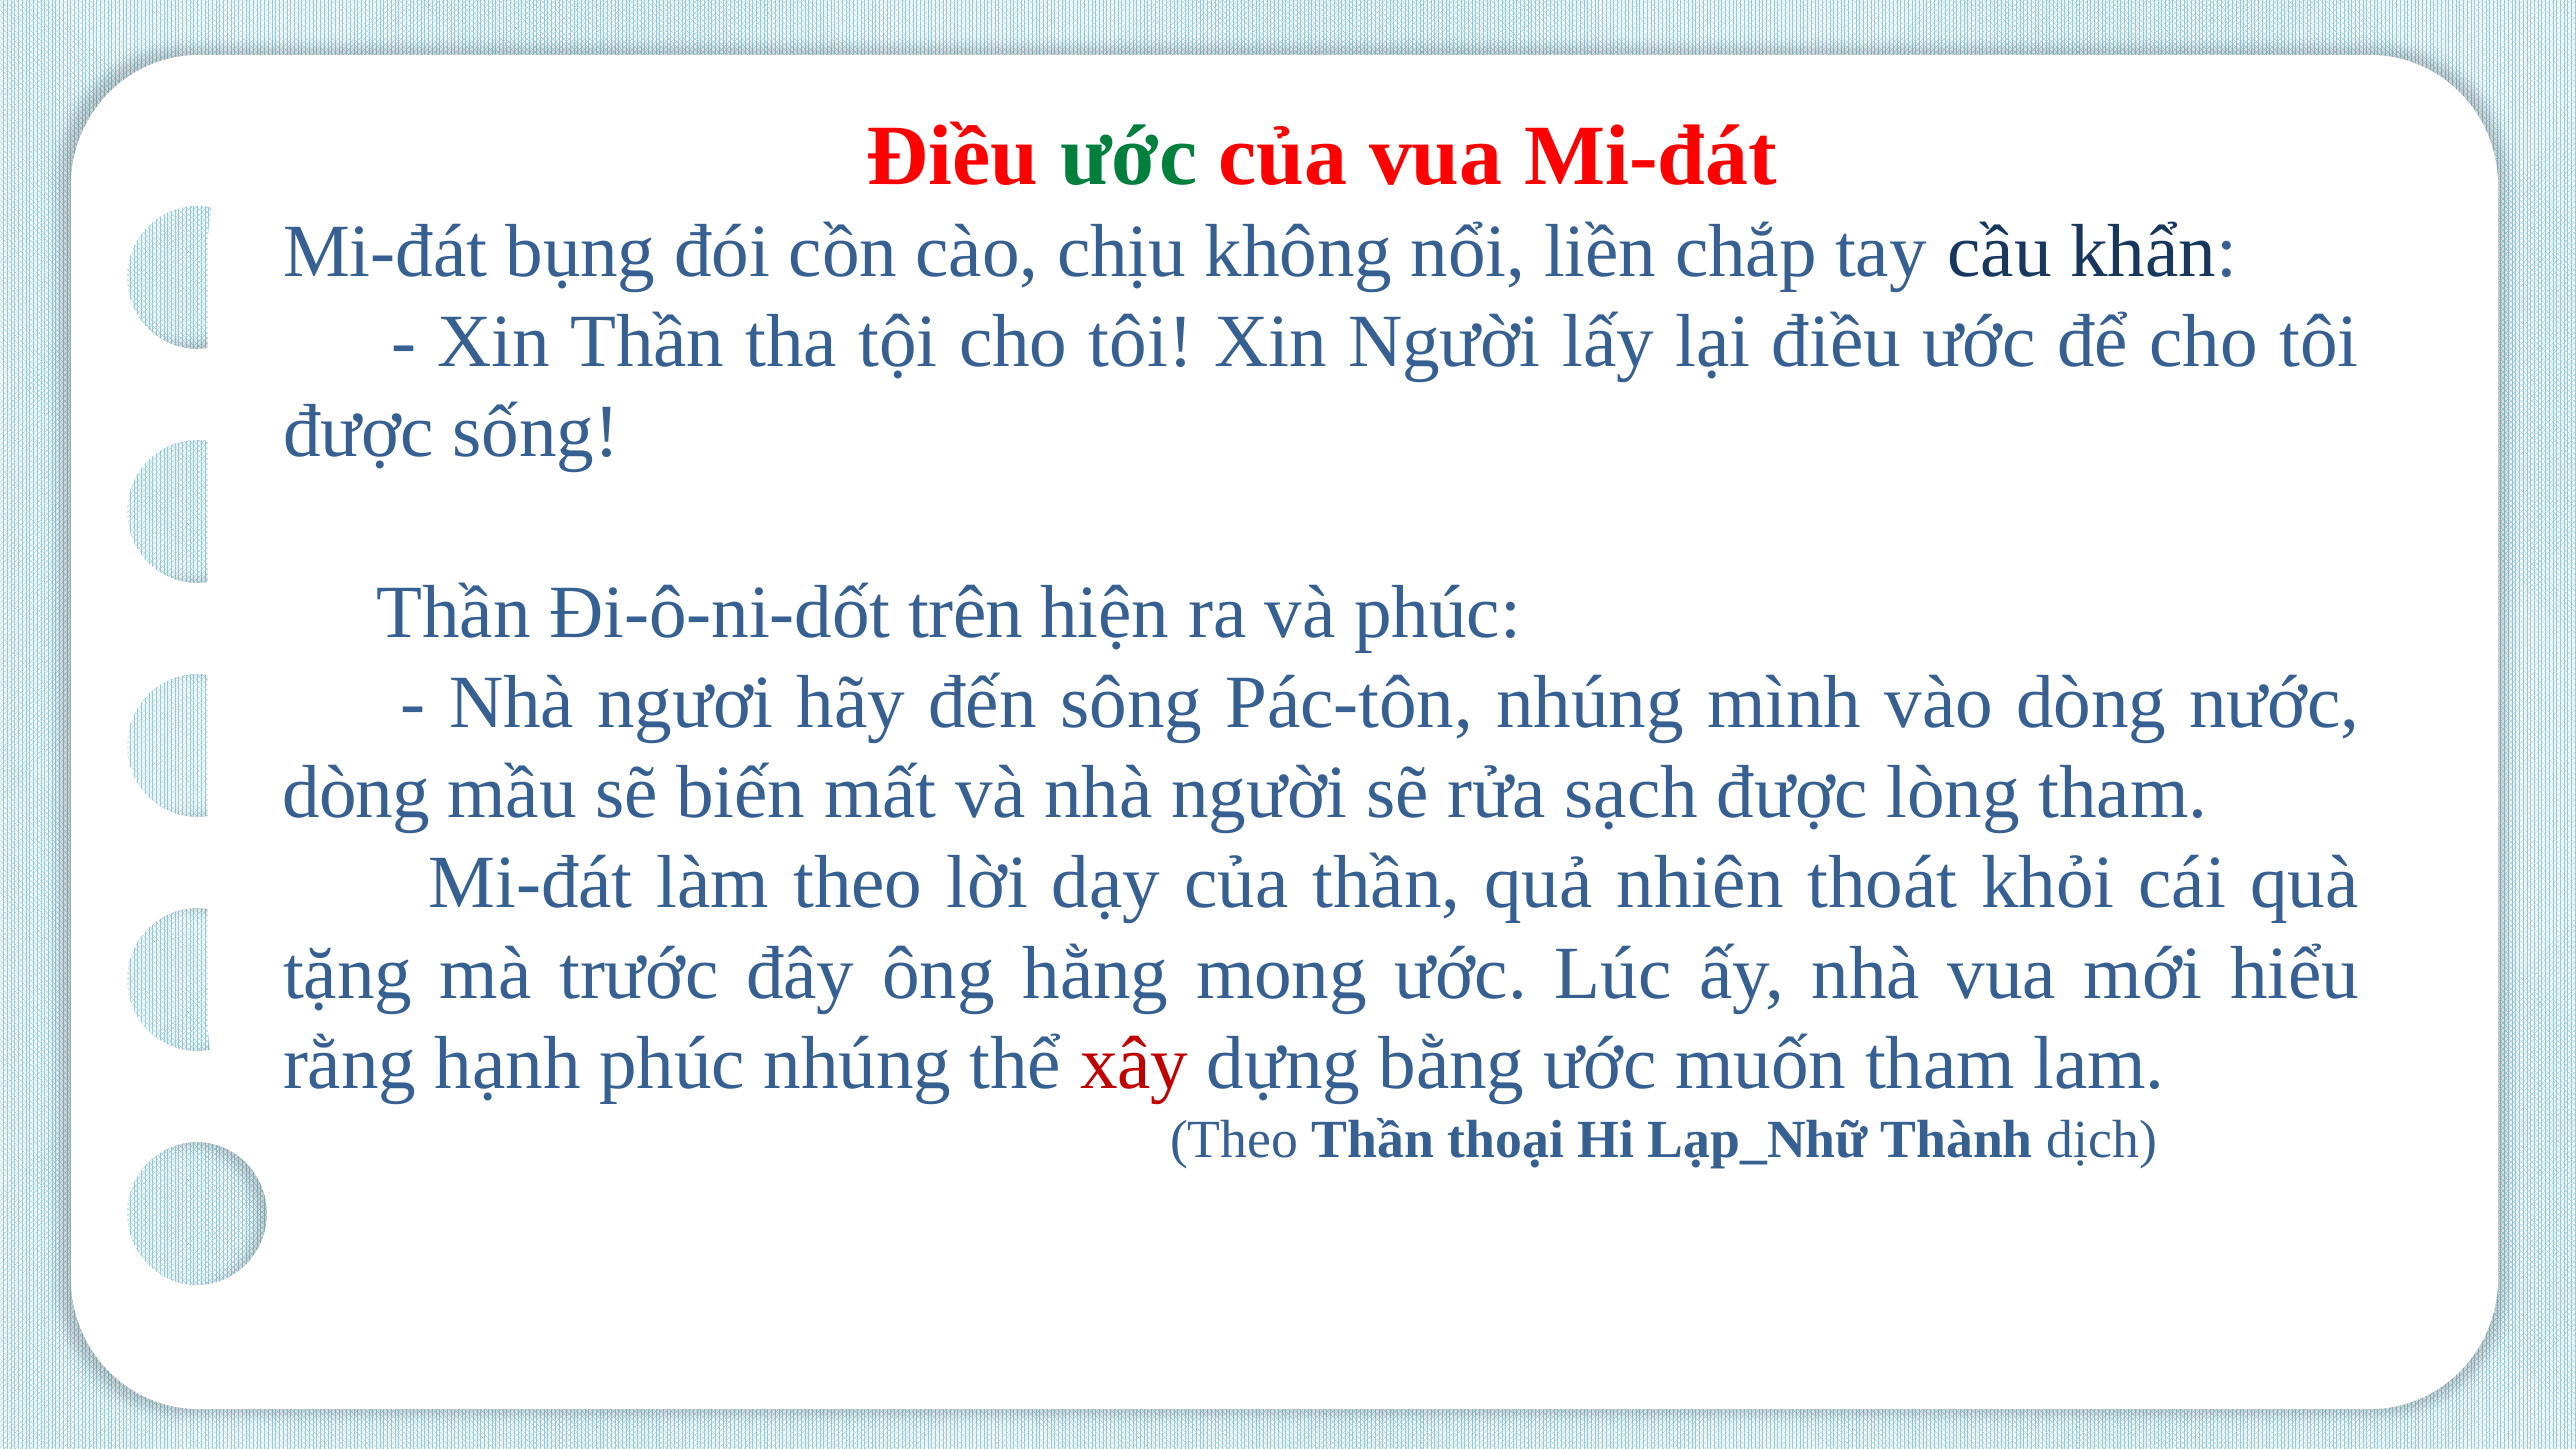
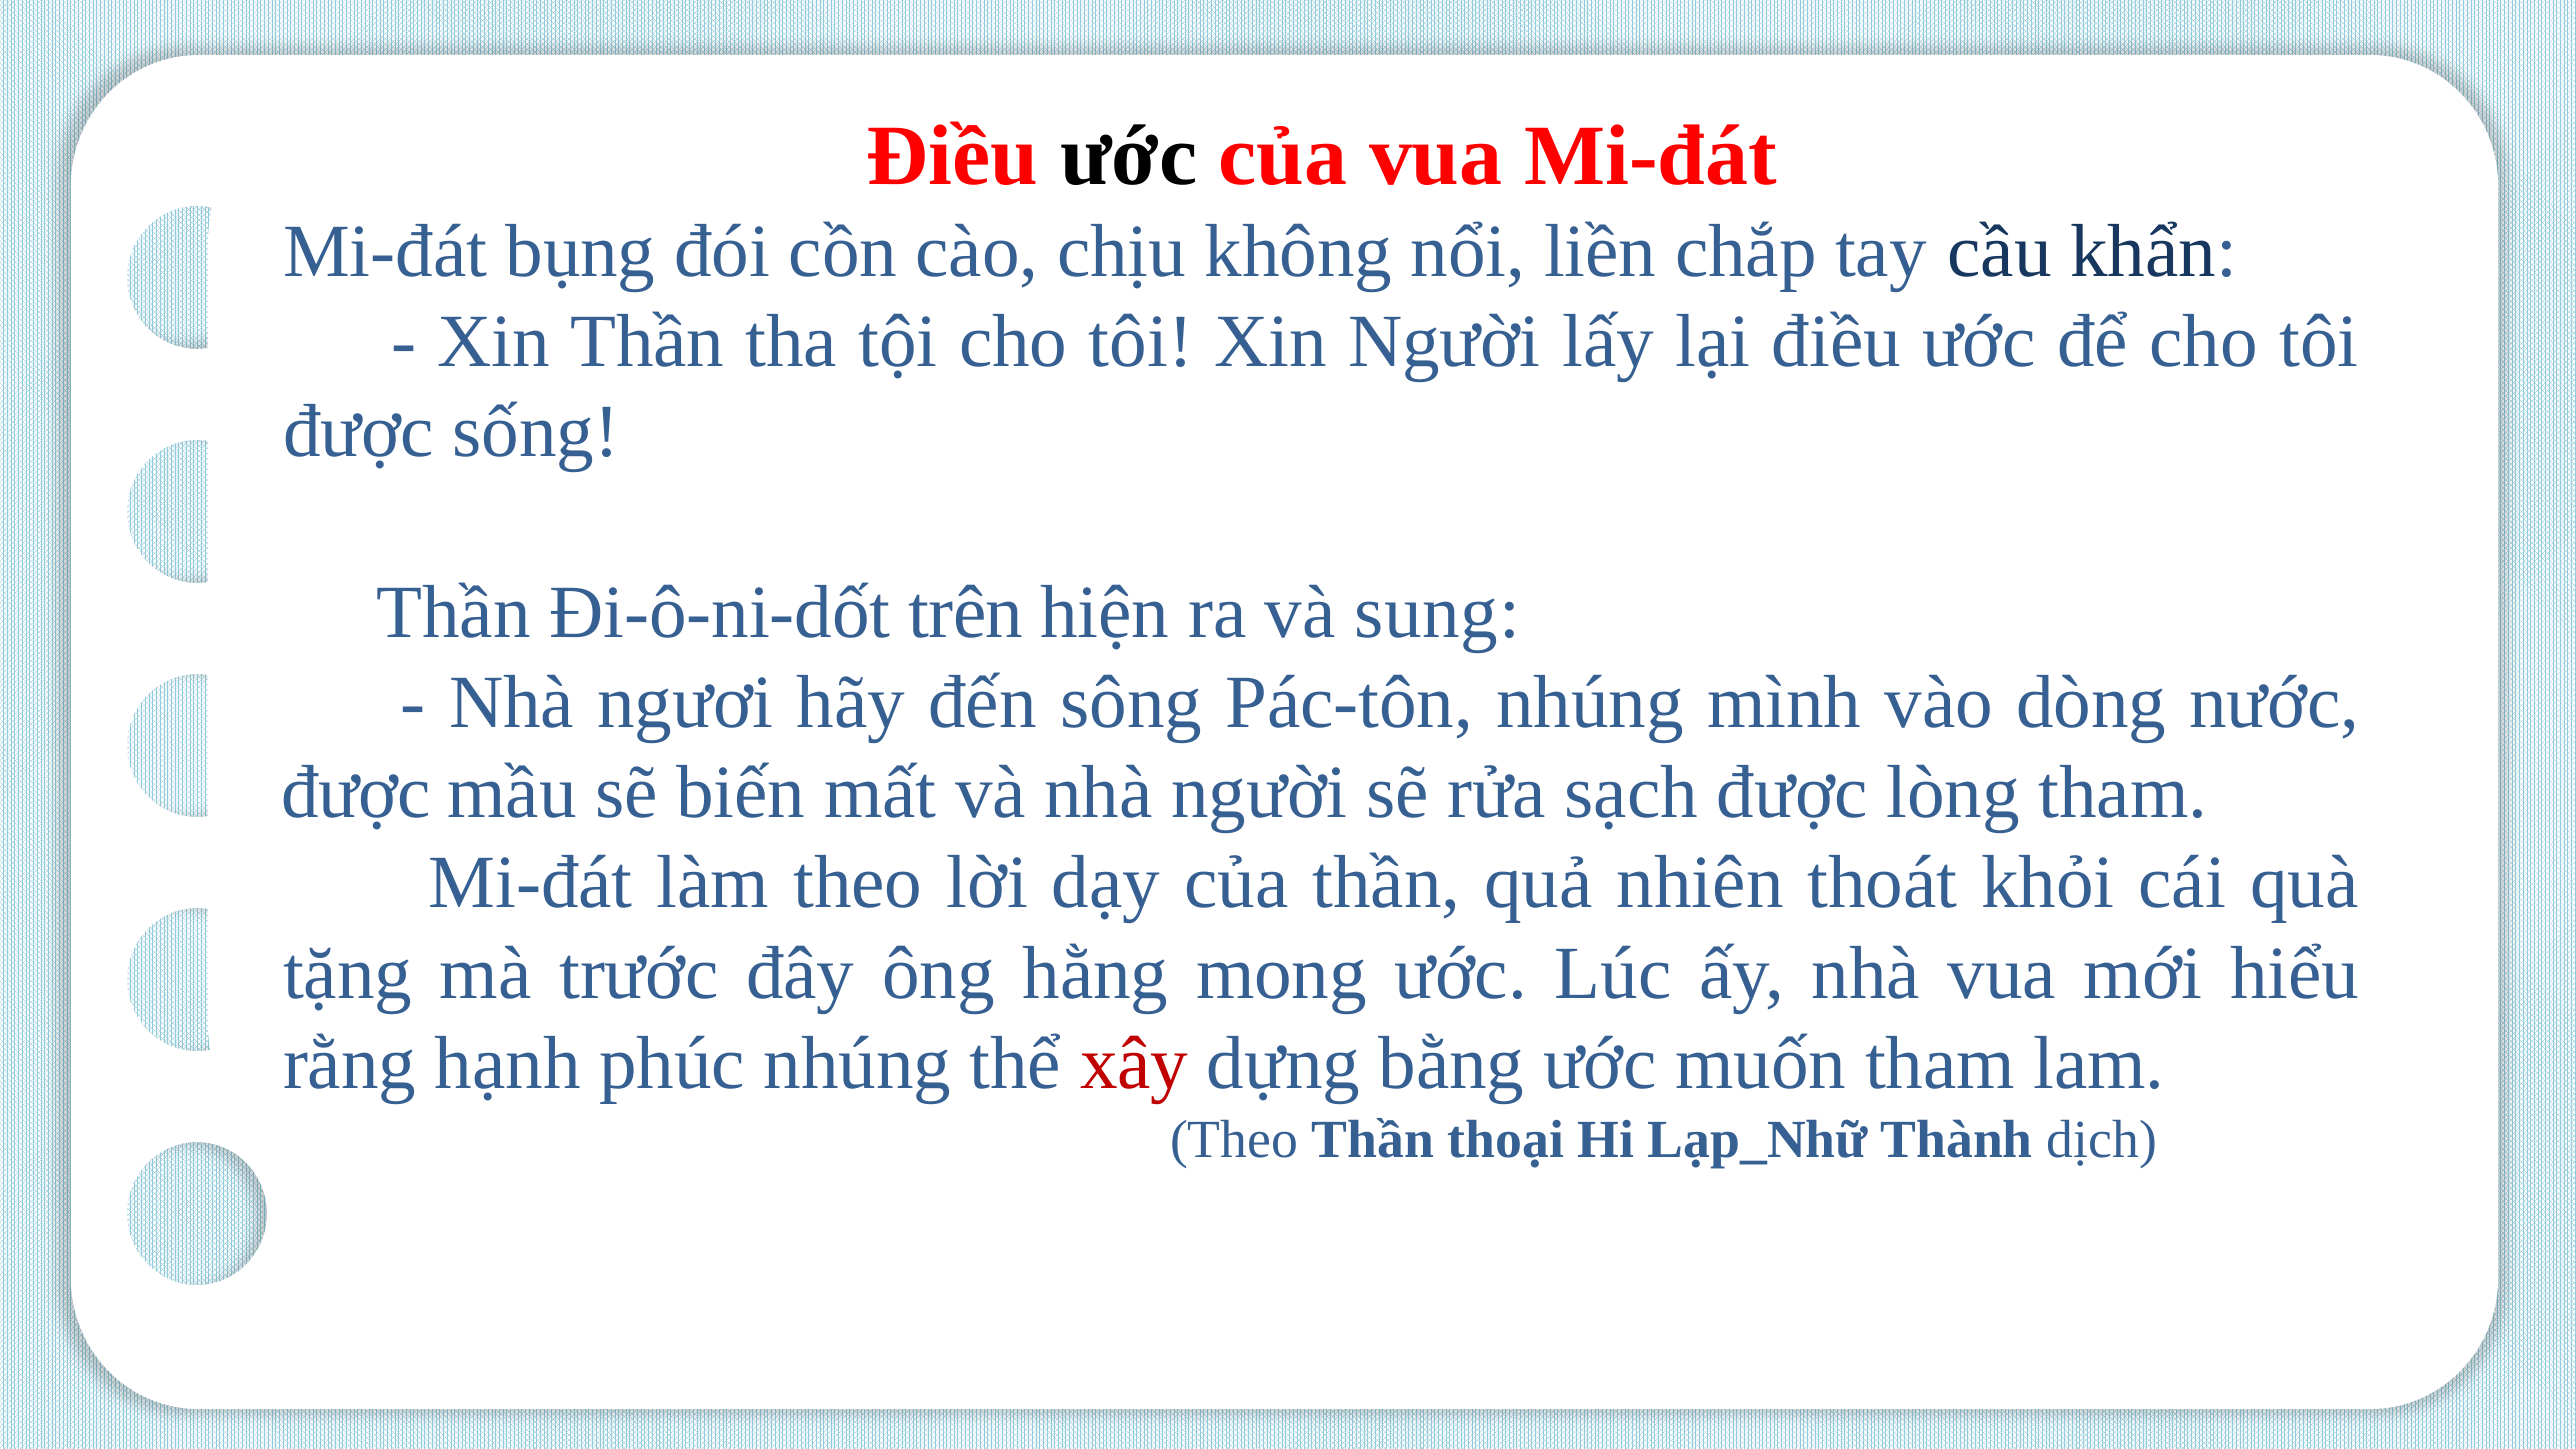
ước colour: green -> black (1129, 156)
và phúc: phúc -> sung (1437, 613)
dòng: dòng -> được (356, 793)
